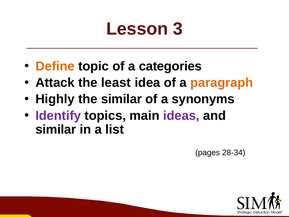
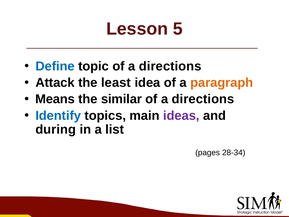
3: 3 -> 5 (178, 29)
Define colour: orange -> blue (55, 66)
topic of a categories: categories -> directions (170, 66)
Highly: Highly -> Means (55, 99)
synonyms: synonyms -> directions (203, 99)
Identify colour: purple -> blue (58, 115)
similar: similar -> during (56, 129)
